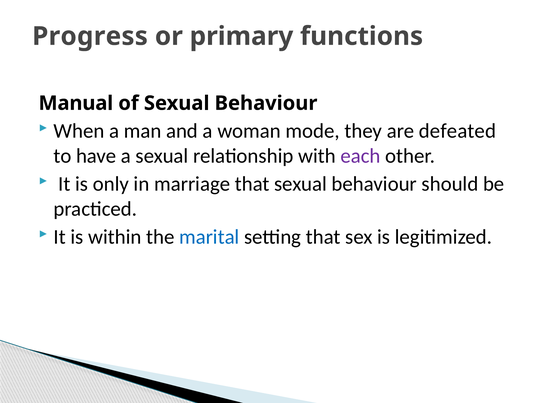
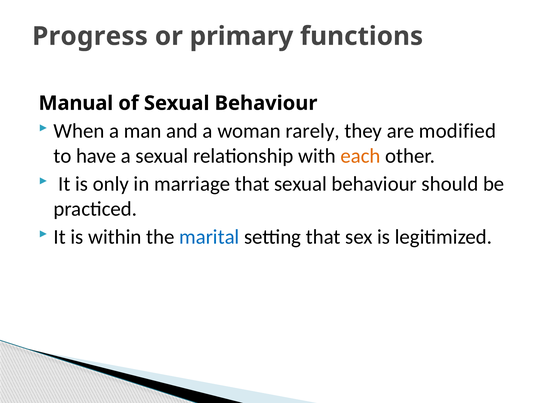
mode: mode -> rarely (313, 131)
defeated: defeated -> modified (457, 131)
each colour: purple -> orange (361, 156)
